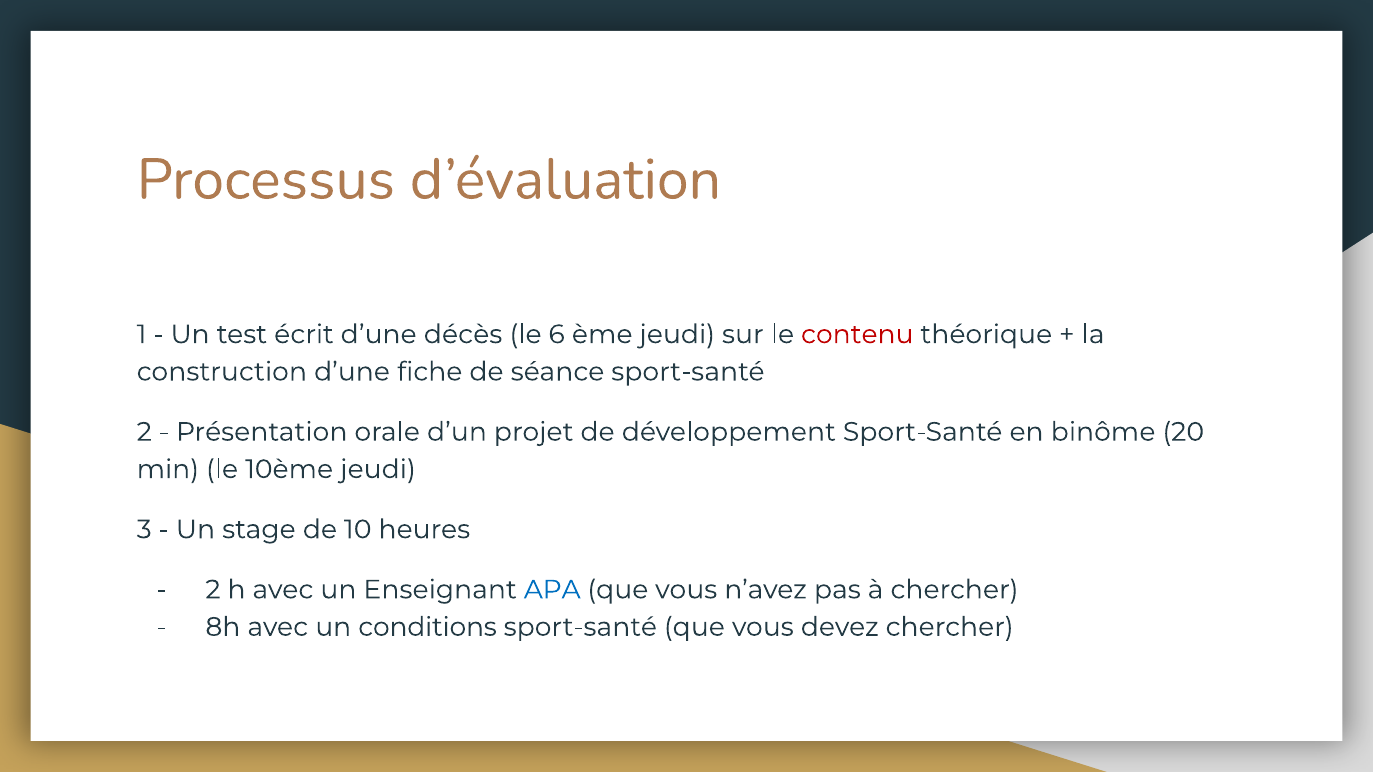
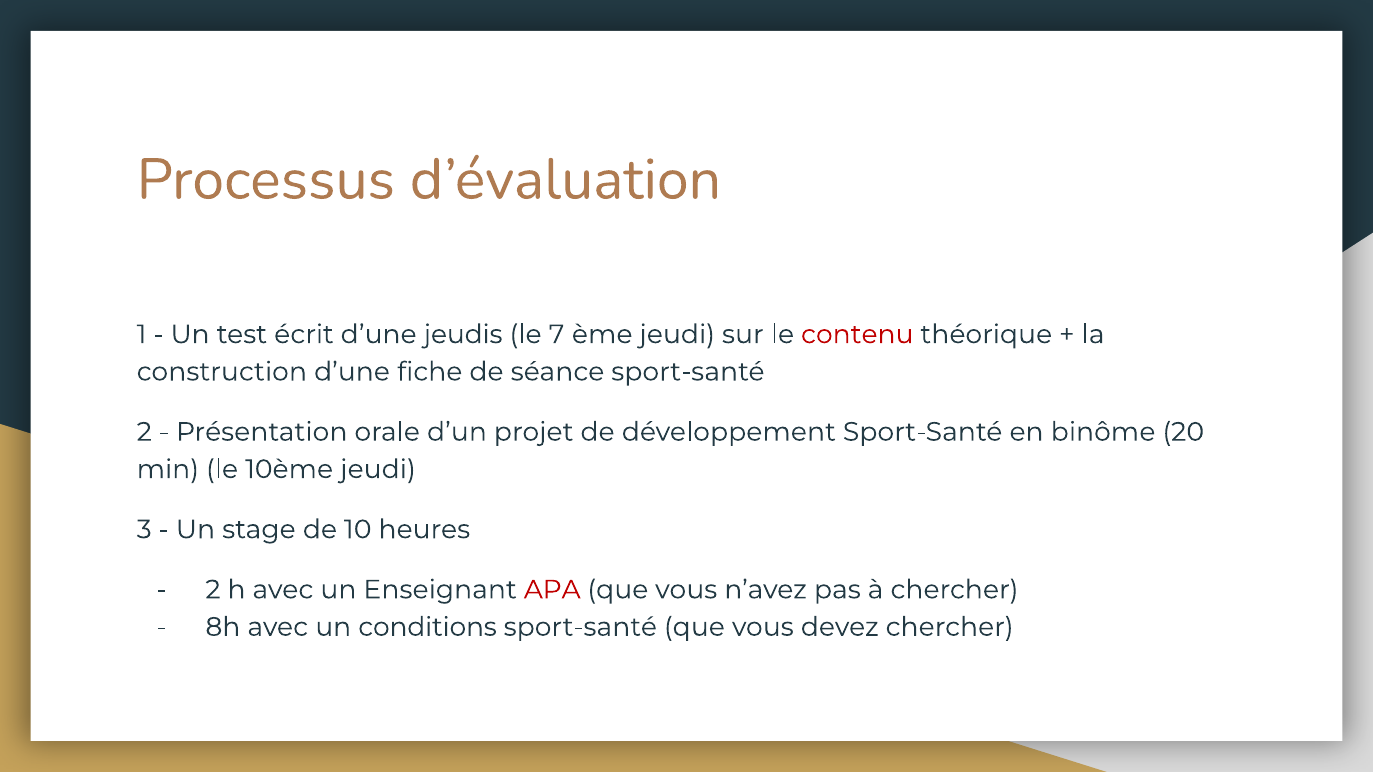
décès: décès -> jeudis (463, 335)
6: 6 -> 7 (557, 335)
APA colour: blue -> red (552, 590)
